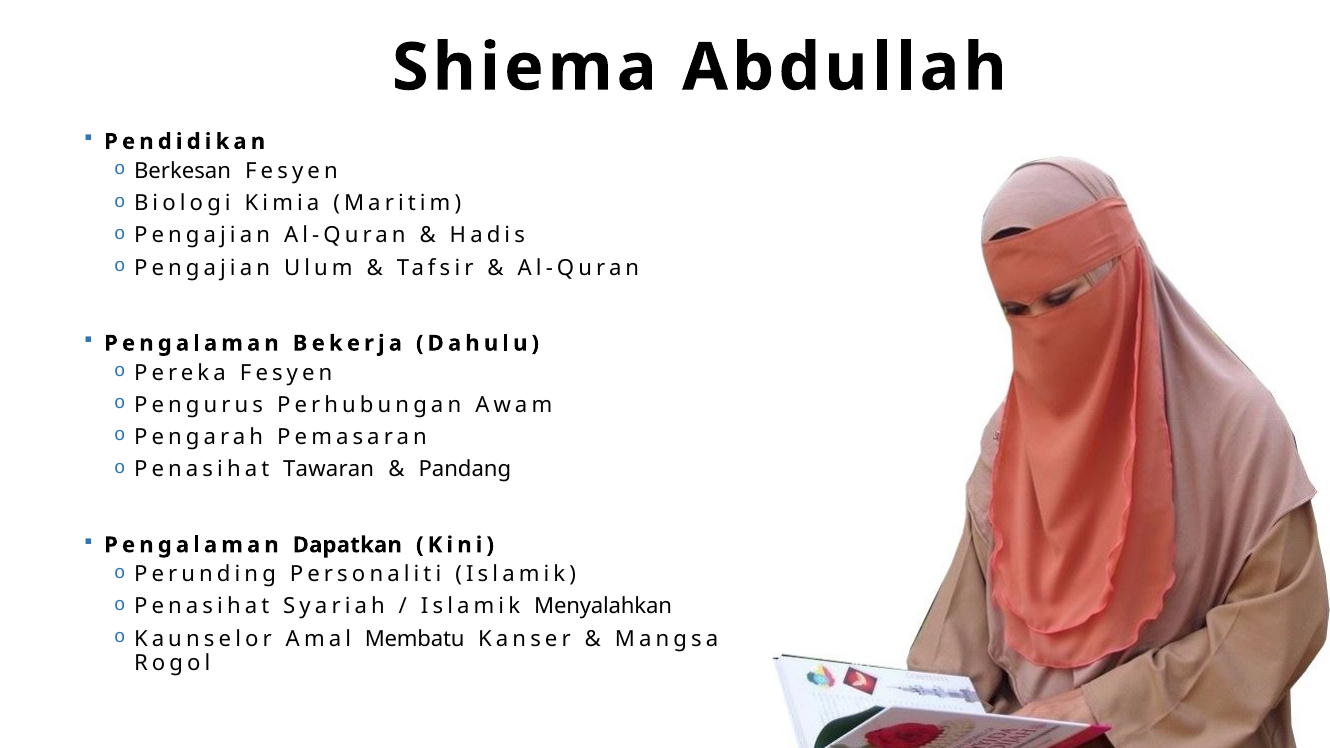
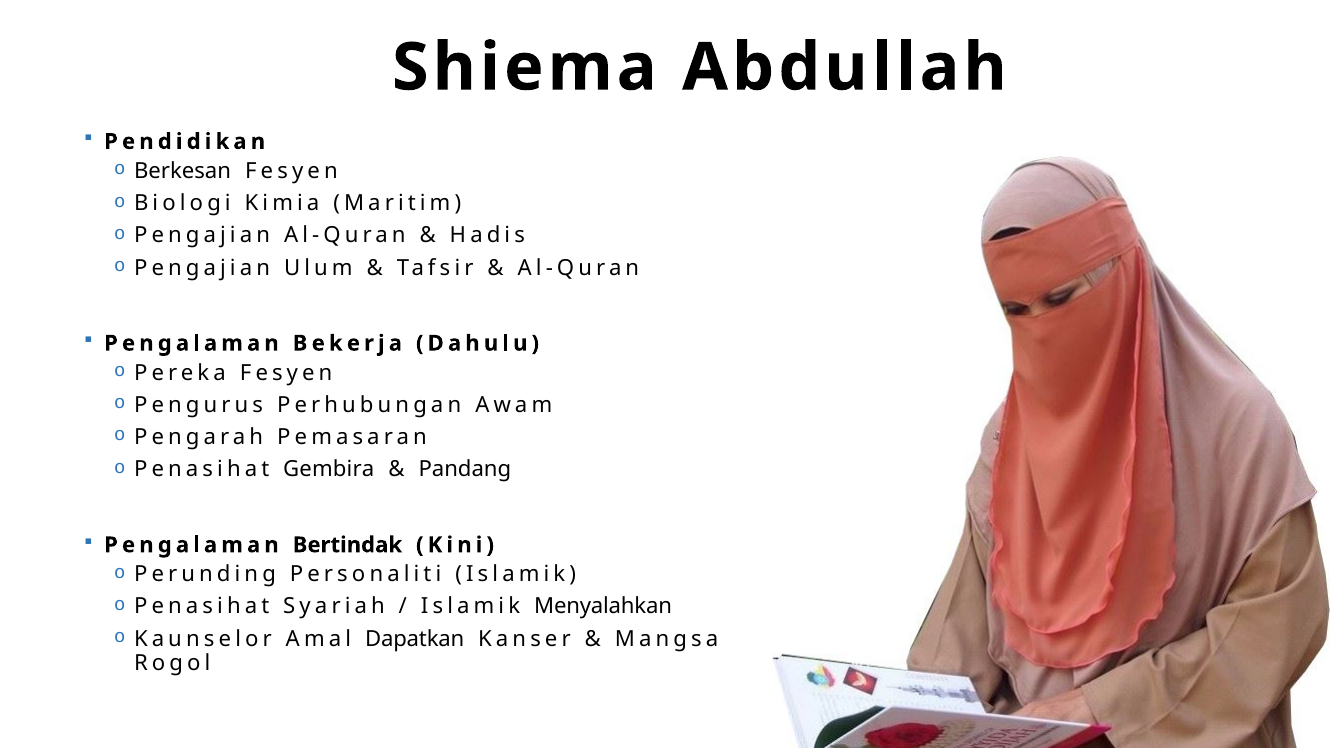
Tawaran: Tawaran -> Gembira (329, 470)
Dapatkan: Dapatkan -> Bertindak (347, 545)
Membatu: Membatu -> Dapatkan (415, 639)
